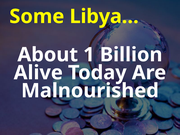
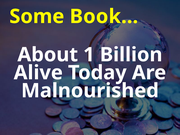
Libya…: Libya… -> Book… (104, 16)
